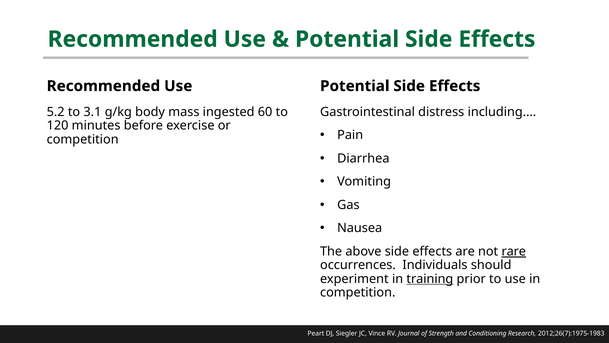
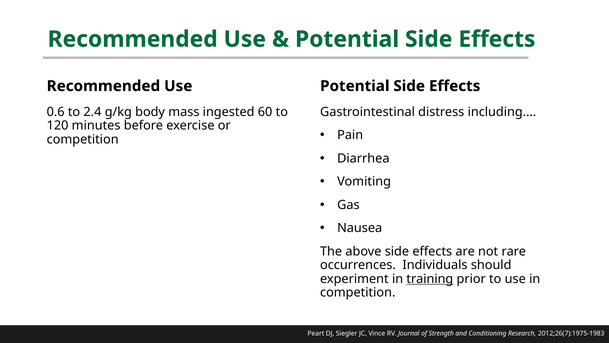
5.2: 5.2 -> 0.6 (56, 112)
3.1: 3.1 -> 2.4 (92, 112)
rare underline: present -> none (514, 251)
